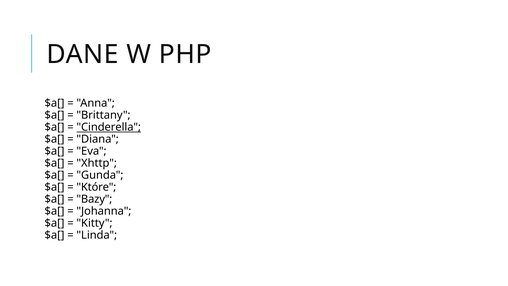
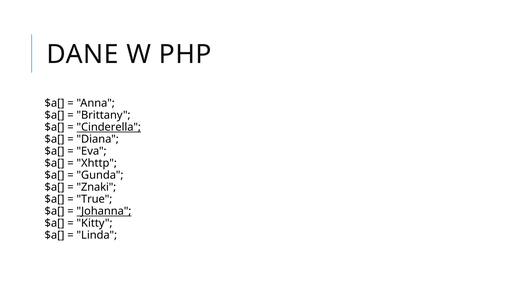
Które: Które -> Znaki (96, 187)
Bazy: Bazy -> True (94, 199)
Johanna underline: none -> present (104, 211)
